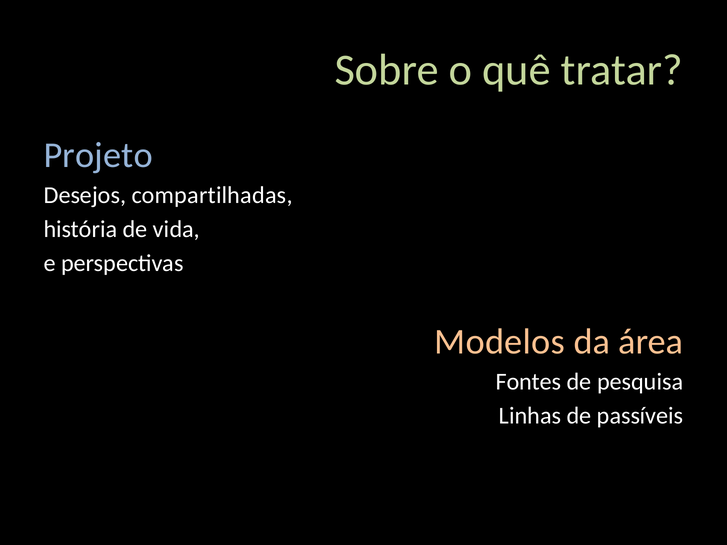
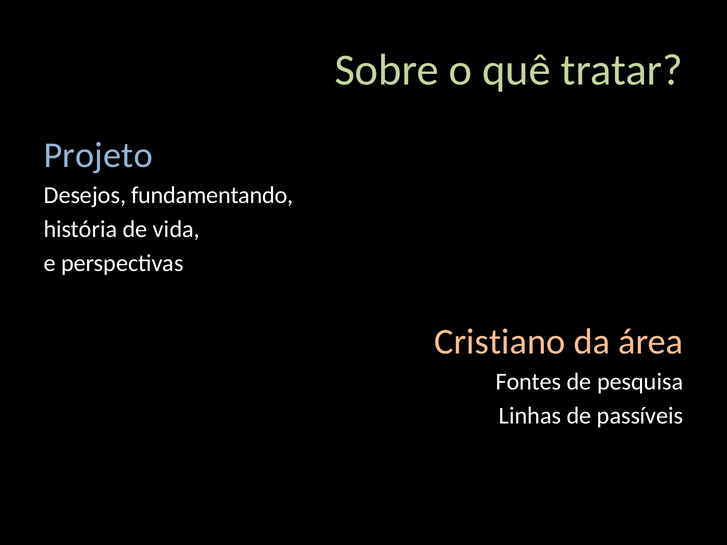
compartilhadas: compartilhadas -> fundamentando (212, 196)
Modelos: Modelos -> Cristiano (500, 342)
